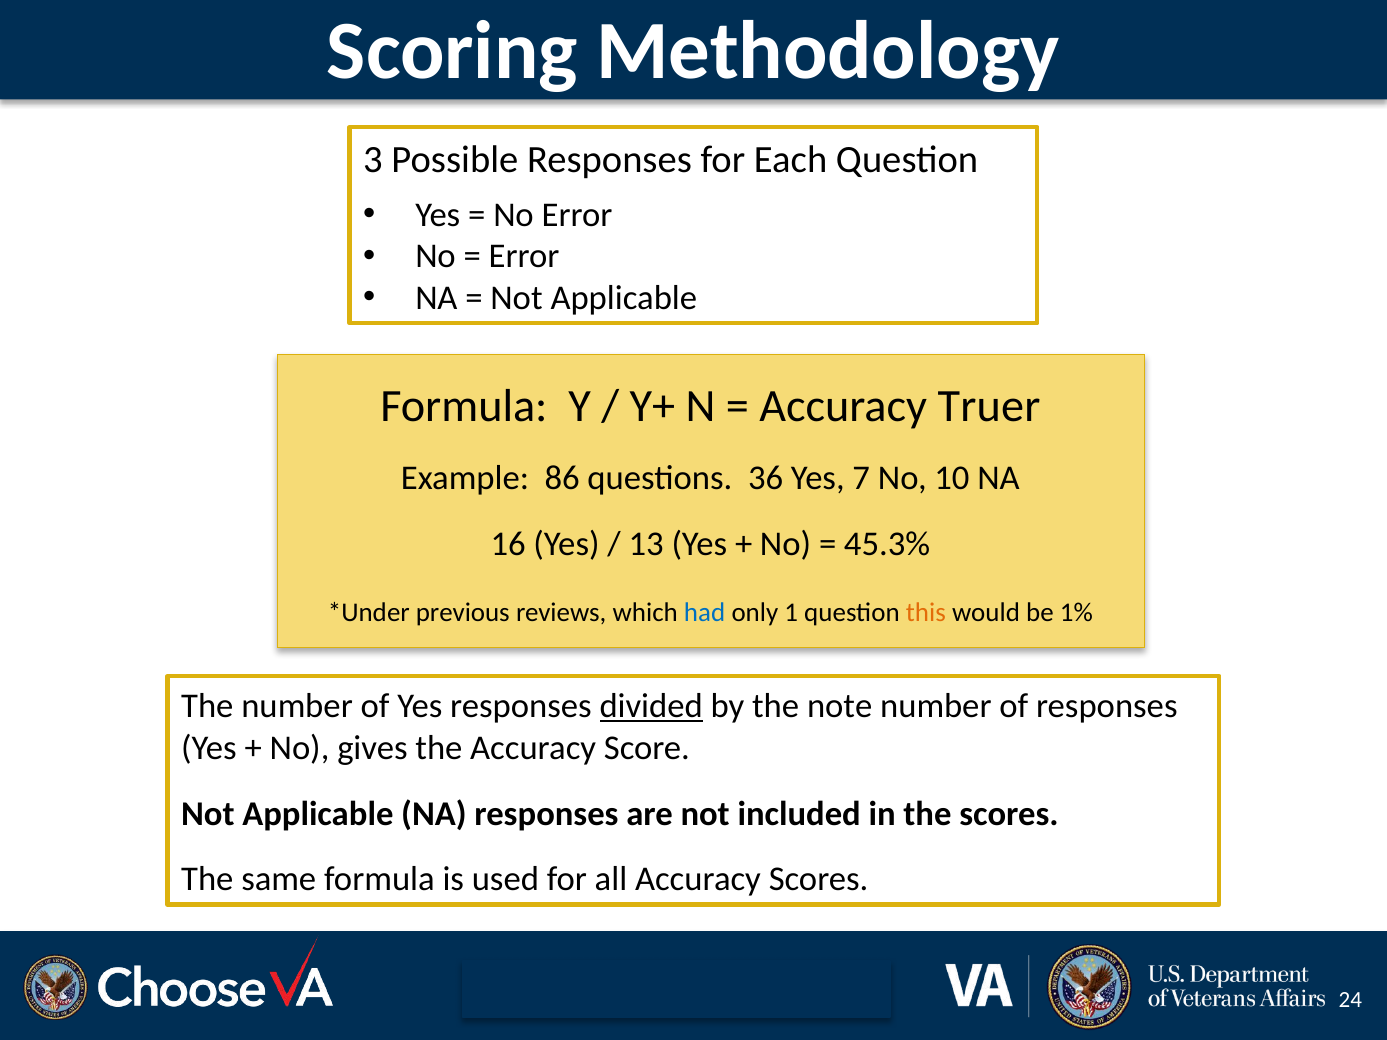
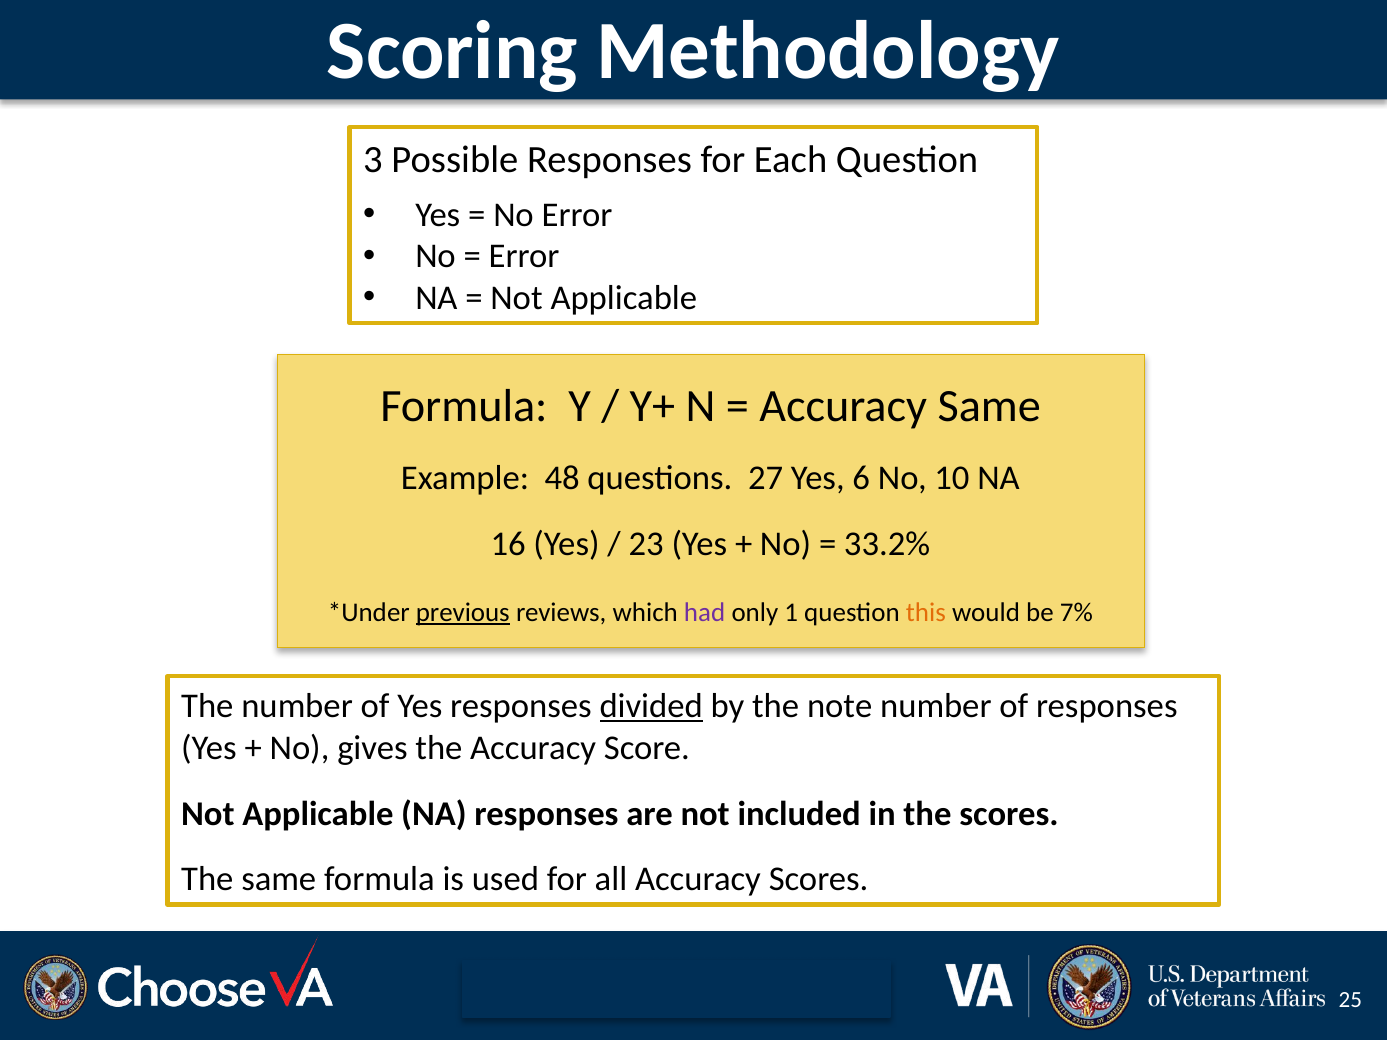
Accuracy Truer: Truer -> Same (989, 406)
86: 86 -> 48 (562, 478)
36: 36 -> 27 (766, 478)
7: 7 -> 6 (861, 478)
13: 13 -> 23 (646, 544)
45.3%: 45.3% -> 33.2% (887, 544)
previous underline: none -> present (463, 613)
had colour: blue -> purple (705, 613)
1%: 1% -> 7% (1076, 613)
24: 24 -> 25 (1350, 1000)
